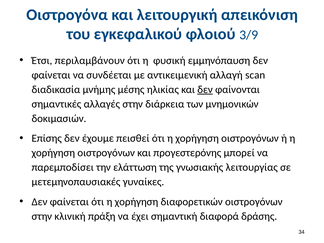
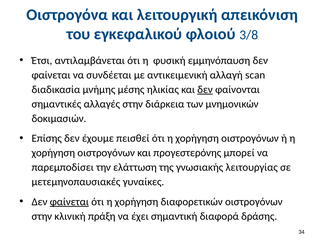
3/9: 3/9 -> 3/8 (249, 35)
περιλαμβάνουν: περιλαμβάνουν -> αντιλαμβάνεται (90, 60)
φαίνεται underline: none -> present (69, 202)
